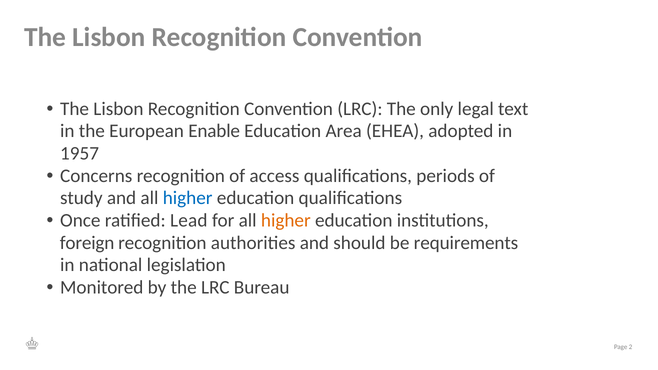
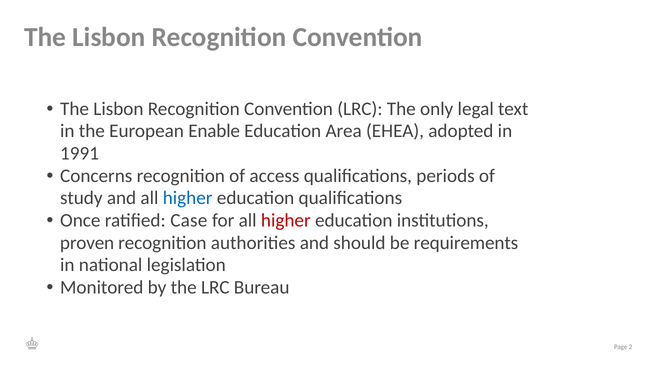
1957: 1957 -> 1991 (80, 153)
Lead: Lead -> Case (189, 221)
higher colour: orange -> red (286, 221)
foreign: foreign -> proven (87, 243)
